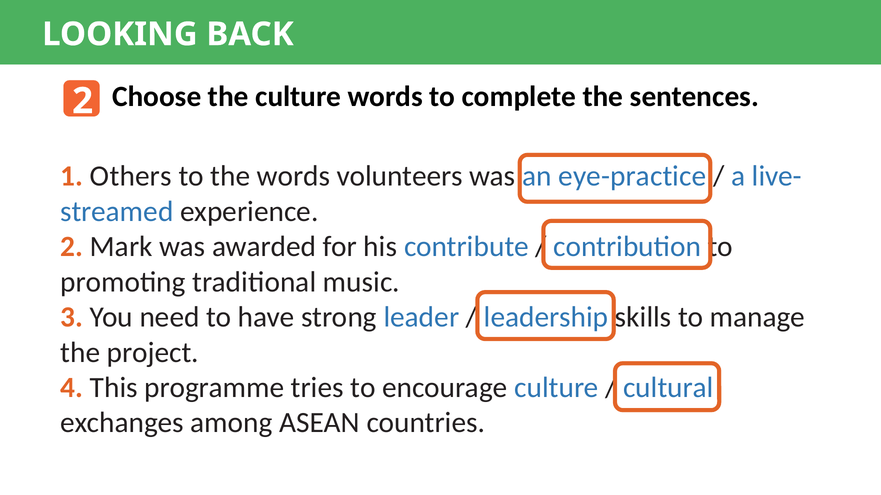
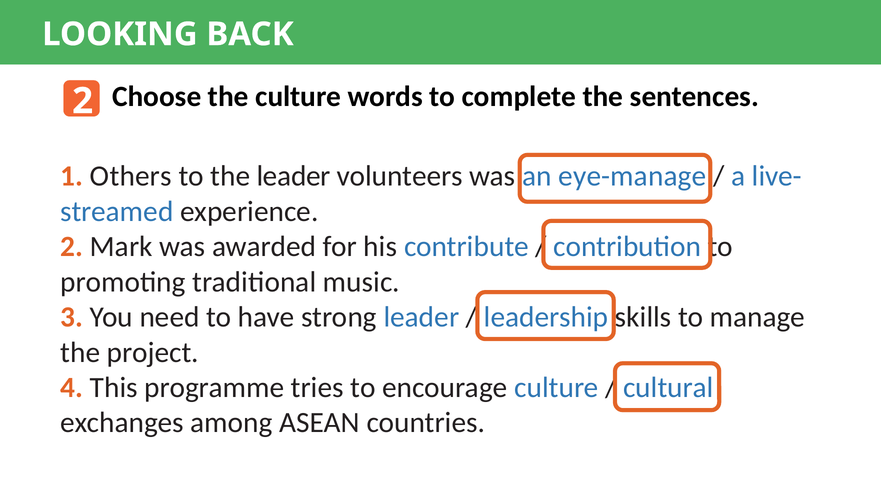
the words: words -> leader (294, 176)
eye-practice: eye-practice -> eye-manage (632, 176)
